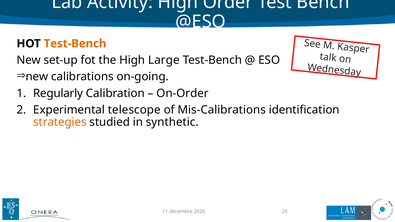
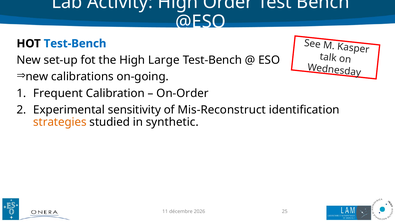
Test-Bench colour: orange -> blue (75, 44)
Regularly: Regularly -> Frequent (58, 93)
telescope: telescope -> sensitivity (134, 110)
Mis-Calibrations: Mis-Calibrations -> Mis-Reconstruct (222, 110)
